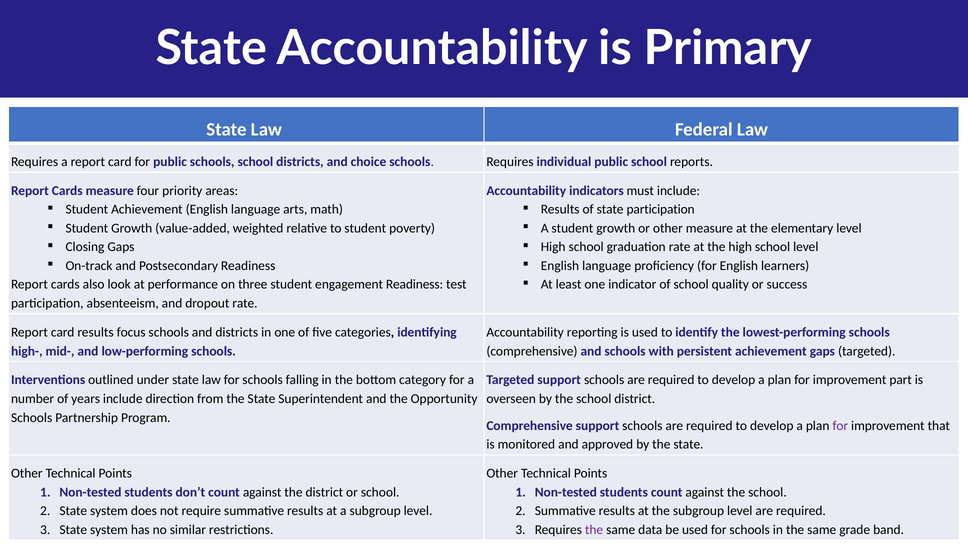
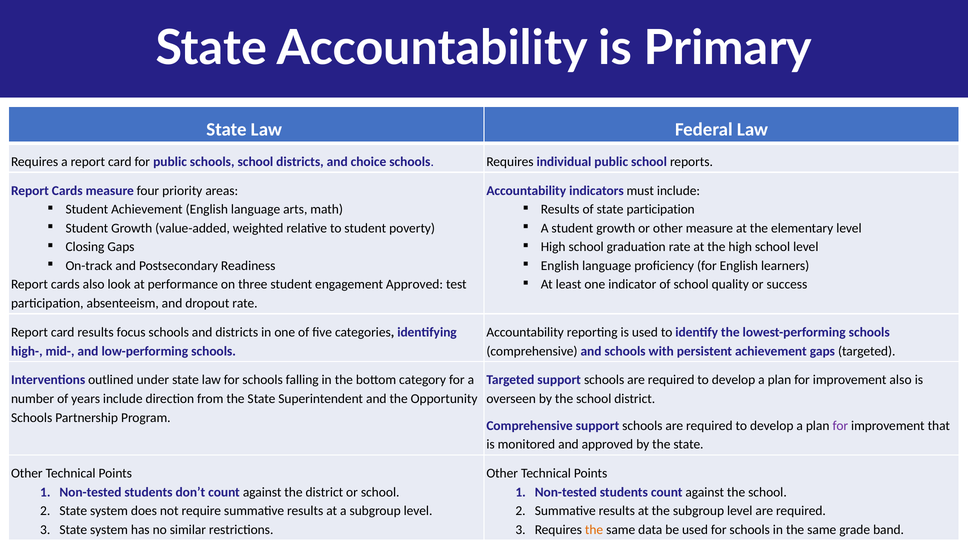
engagement Readiness: Readiness -> Approved (414, 284)
improvement part: part -> also (901, 380)
the colour: purple -> orange (594, 529)
